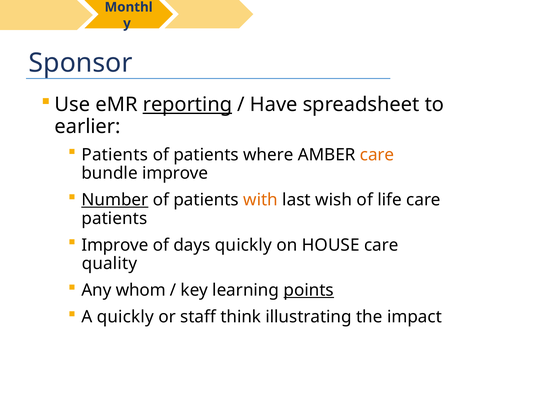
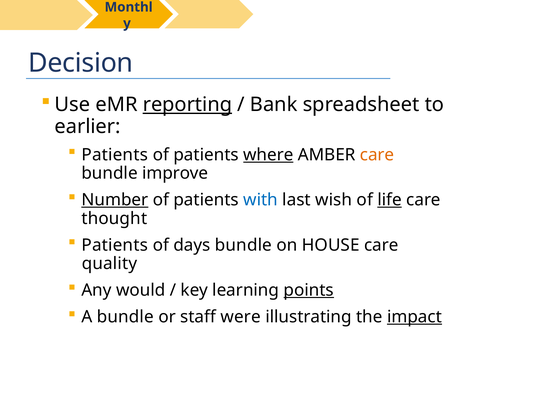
Sponsor: Sponsor -> Decision (81, 63)
Have: Have -> Bank (274, 105)
where underline: none -> present (268, 155)
with colour: orange -> blue (261, 200)
life underline: none -> present (390, 200)
patients: patients -> thought (114, 218)
Improve: Improve -> Patients (115, 245)
days quickly: quickly -> bundle (243, 245)
whom: whom -> would (141, 290)
A quickly: quickly -> bundle (125, 317)
think: think -> were (241, 317)
impact underline: none -> present (414, 317)
